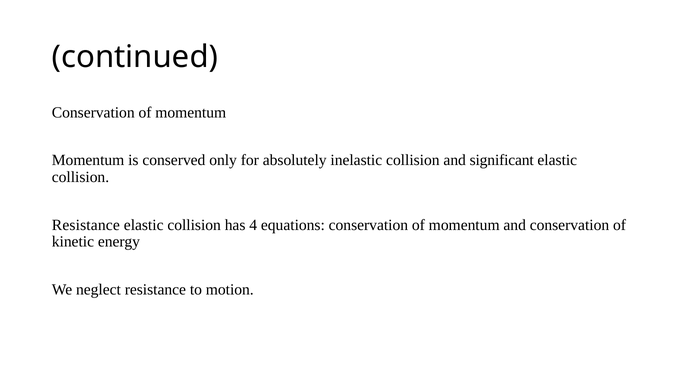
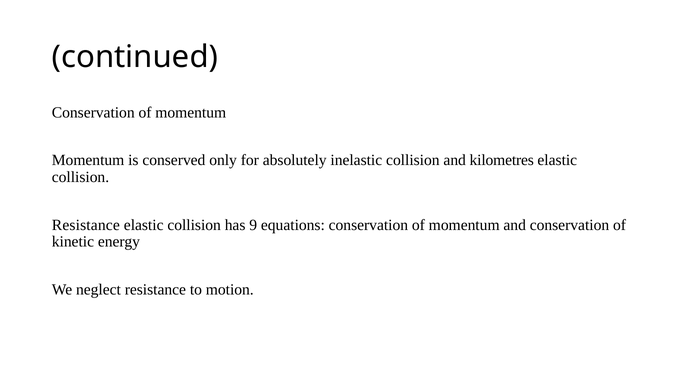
significant: significant -> kilometres (502, 161)
4: 4 -> 9 (253, 225)
